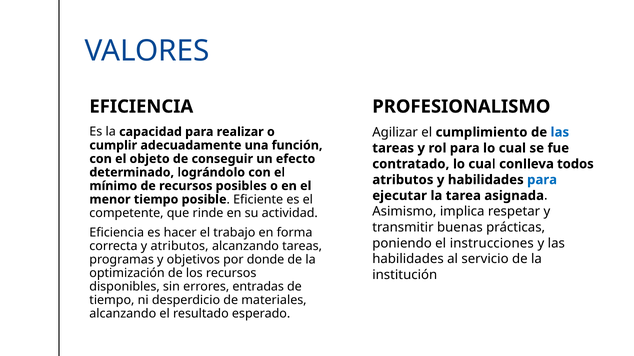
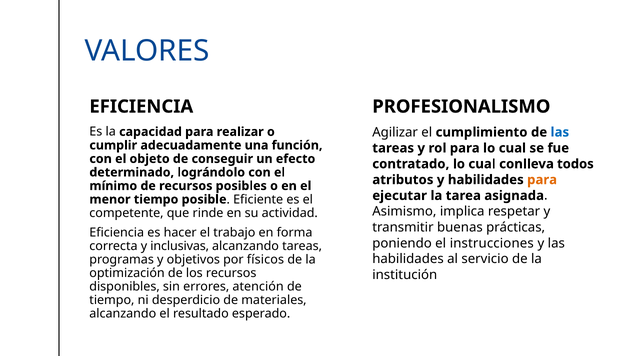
para colour: blue -> orange (542, 180)
y atributos: atributos -> inclusivas (180, 246)
donde: donde -> físicos (265, 260)
entradas: entradas -> atención (258, 287)
